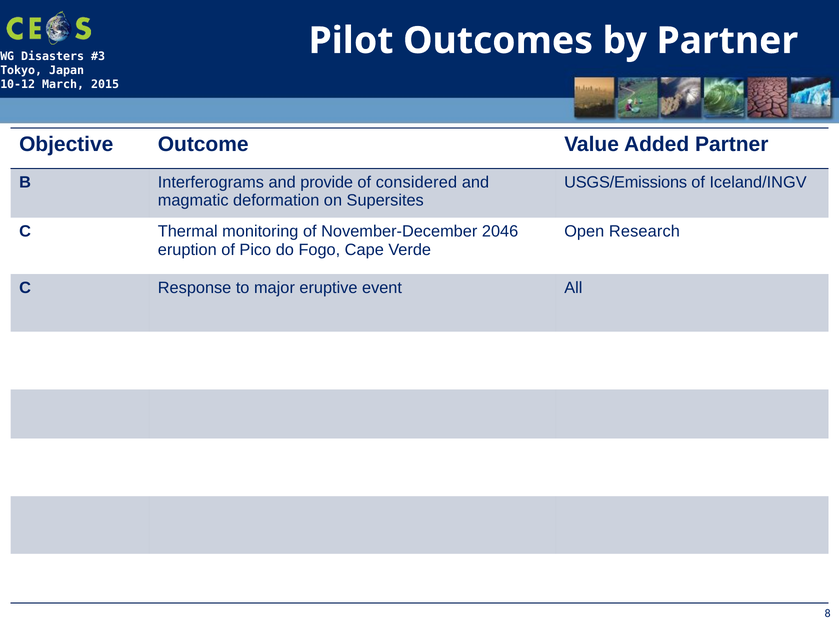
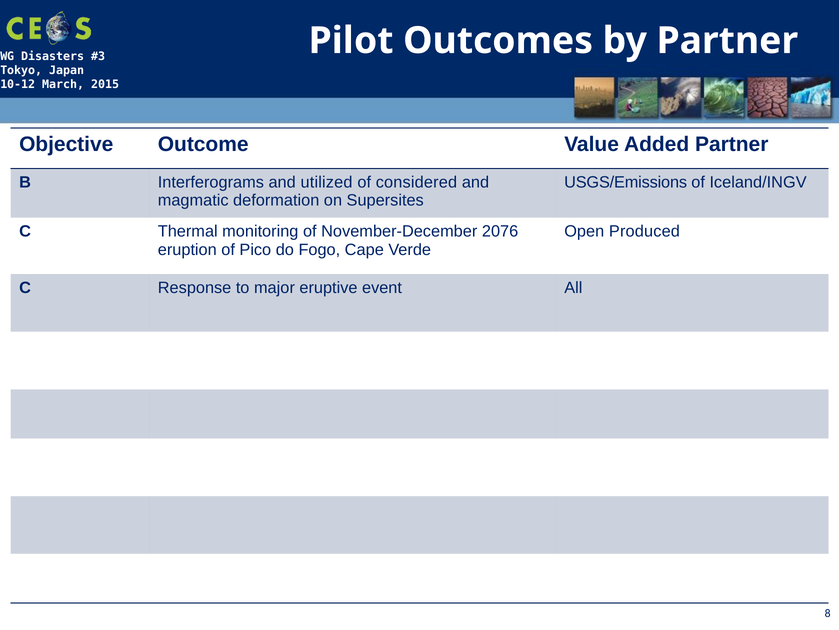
provide: provide -> utilized (327, 182)
2046: 2046 -> 2076 (500, 231)
Research: Research -> Produced (644, 231)
